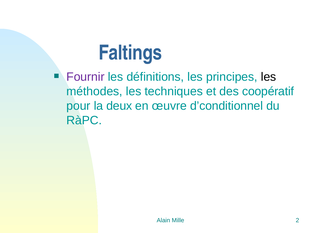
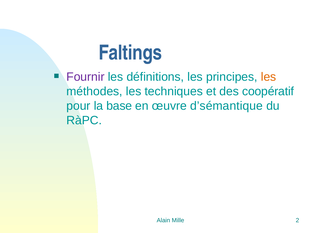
les colour: black -> orange (269, 77)
deux: deux -> base (119, 106)
d’conditionnel: d’conditionnel -> d’sémantique (226, 106)
